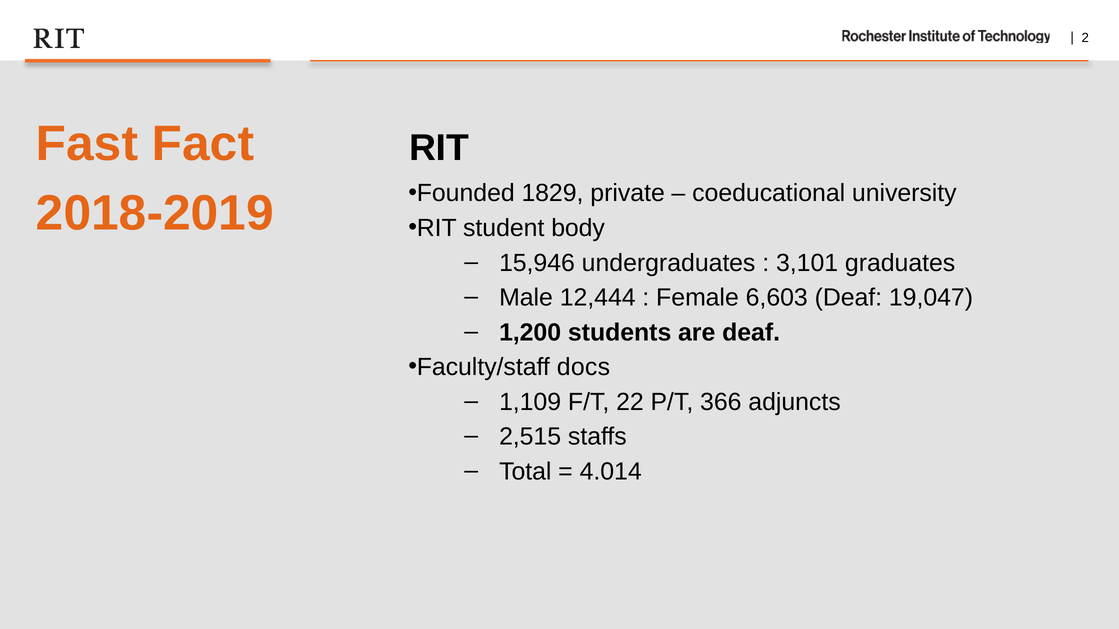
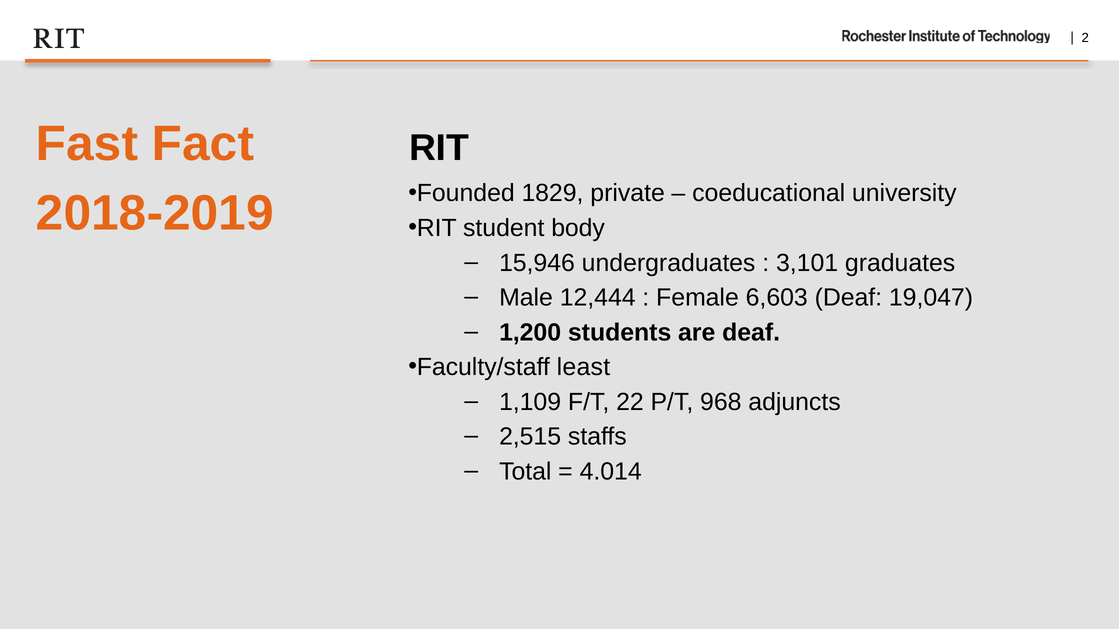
docs: docs -> least (583, 367)
366: 366 -> 968 (721, 402)
